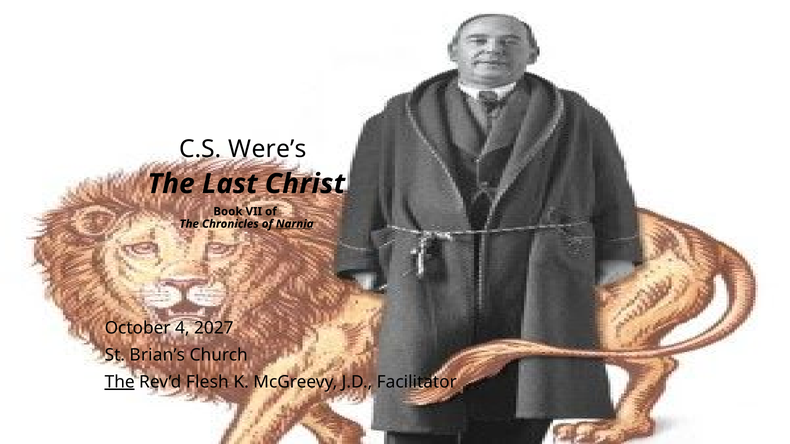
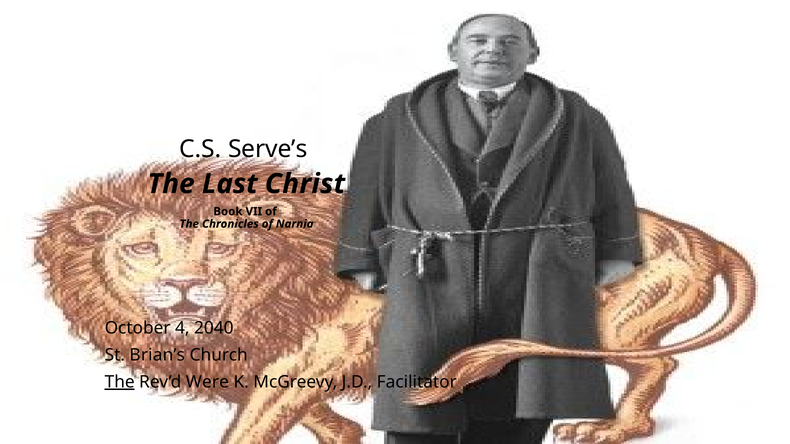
Were’s: Were’s -> Serve’s (268, 149)
Narnia underline: present -> none (295, 224)
2027: 2027 -> 2040 (214, 328)
Flesh: Flesh -> Were (207, 382)
